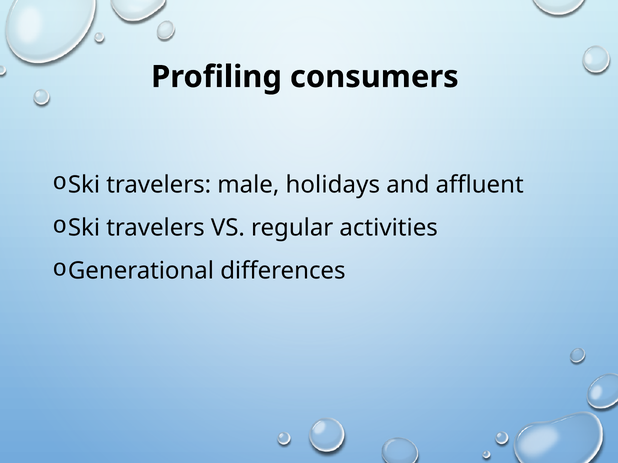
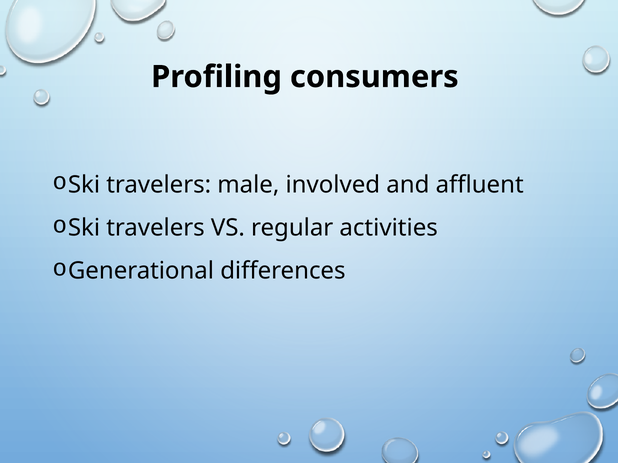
holidays: holidays -> involved (333, 185)
